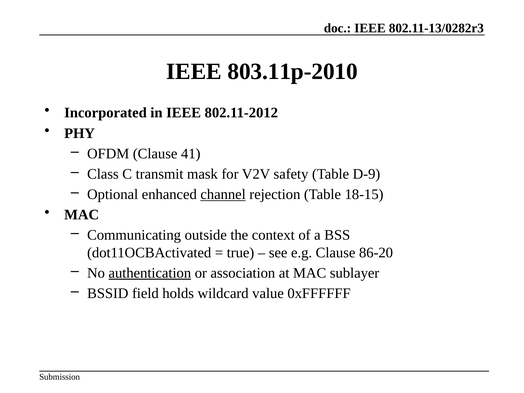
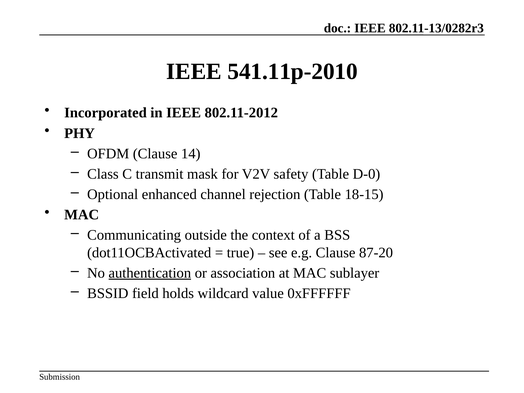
803.11p-2010: 803.11p-2010 -> 541.11p-2010 (293, 71)
41: 41 -> 14 (191, 154)
D-9: D-9 -> D-0 (366, 174)
channel underline: present -> none (223, 194)
86-20: 86-20 -> 87-20 (376, 253)
